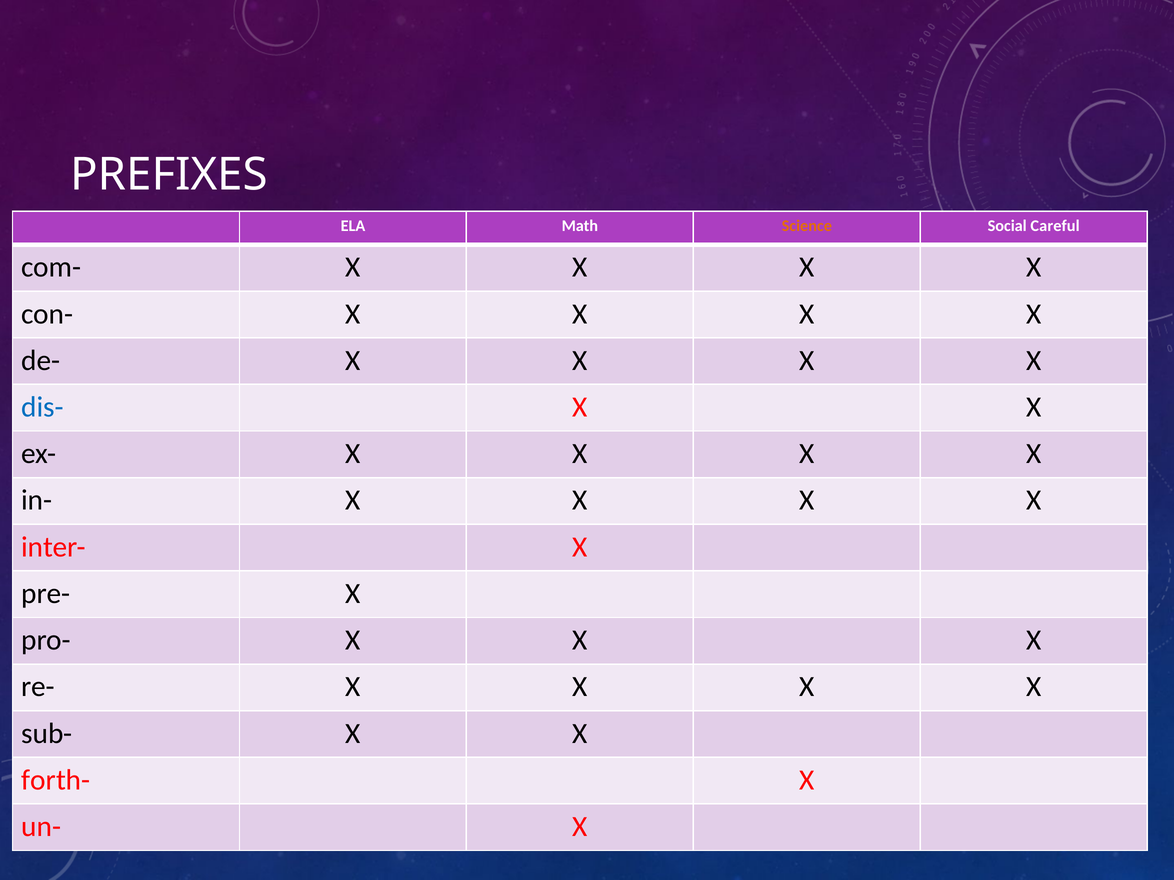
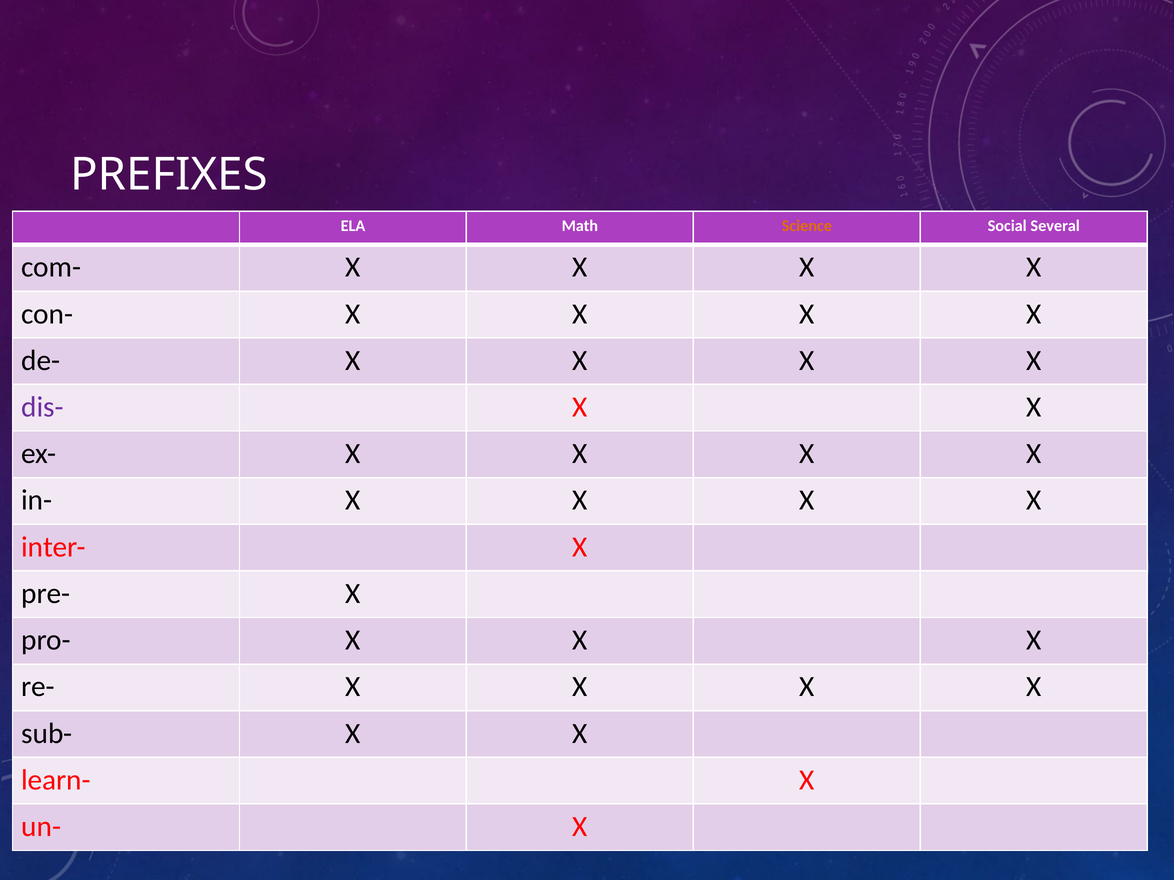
Careful: Careful -> Several (1055, 226)
dis- colour: blue -> purple (43, 407)
forth-: forth- -> learn- (56, 780)
